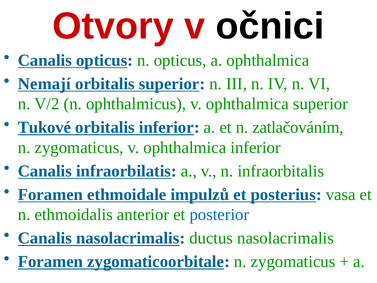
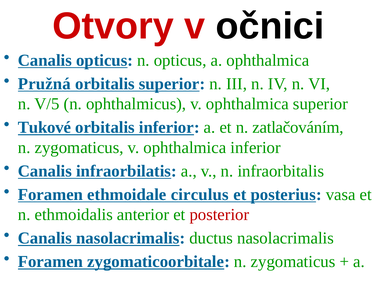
Nemají: Nemají -> Pružná (44, 84)
V/2: V/2 -> V/5 (47, 104)
impulzů: impulzů -> circulus (200, 194)
posterior colour: blue -> red (219, 214)
